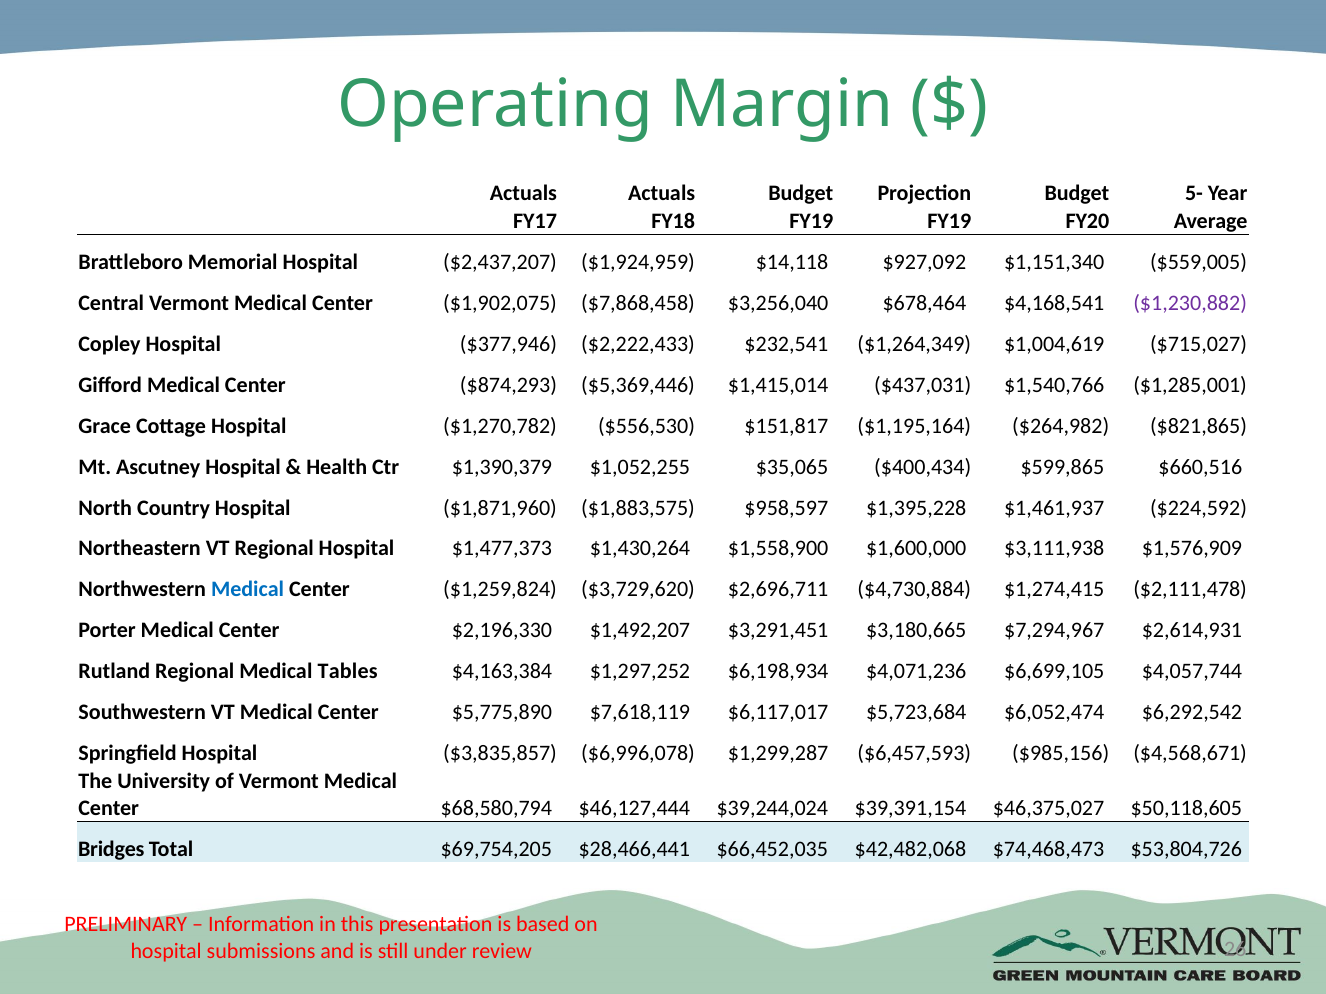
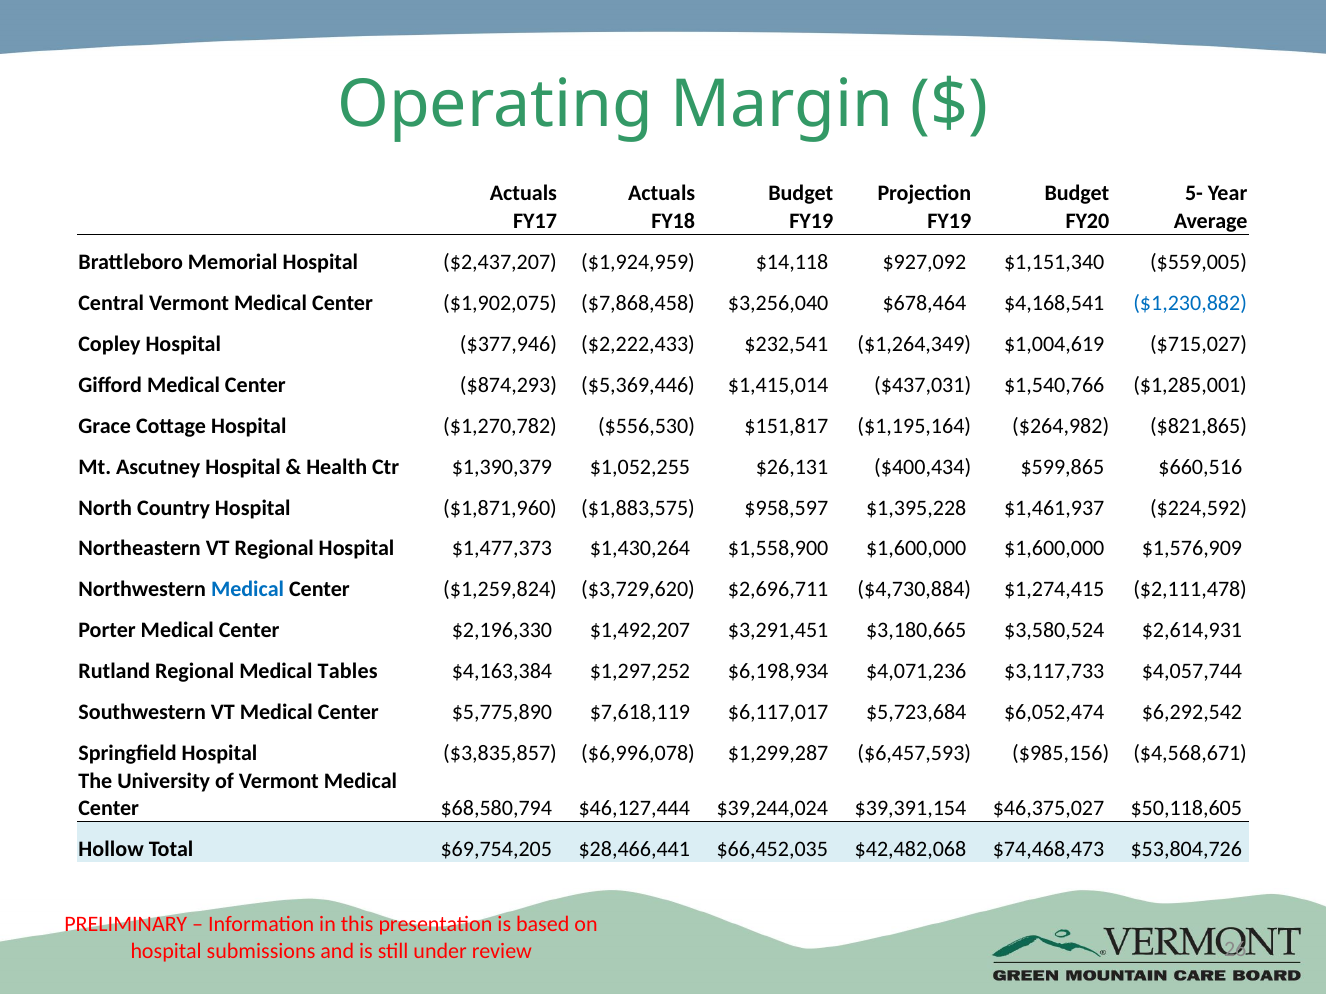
$1,230,882 colour: purple -> blue (1190, 303)
$35,065: $35,065 -> $26,131 (792, 467)
$1,600,000 $3,111,938: $3,111,938 -> $1,600,000 (1054, 549)
$7,294,967: $7,294,967 -> $3,580,524 (1054, 631)
$6,699,105: $6,699,105 -> $3,117,733 (1054, 672)
Bridges: Bridges -> Hollow (111, 850)
